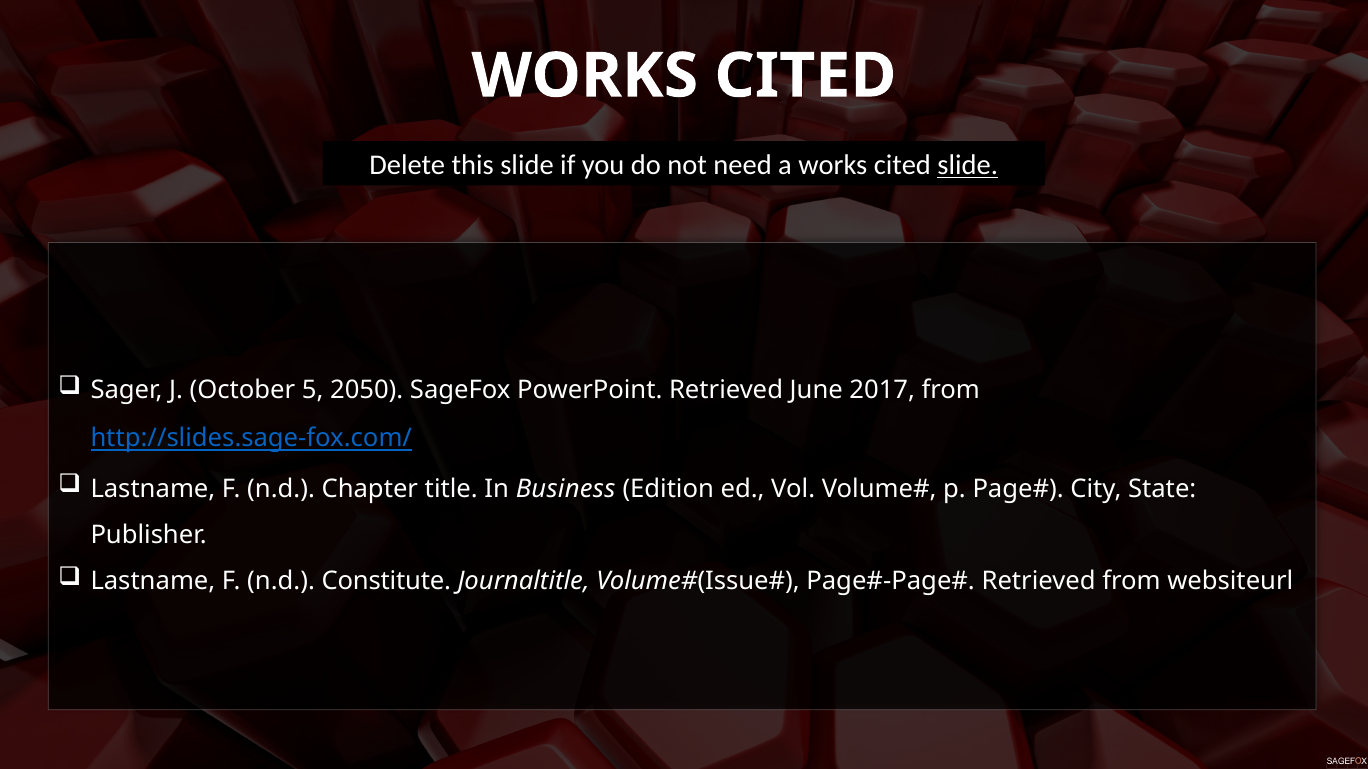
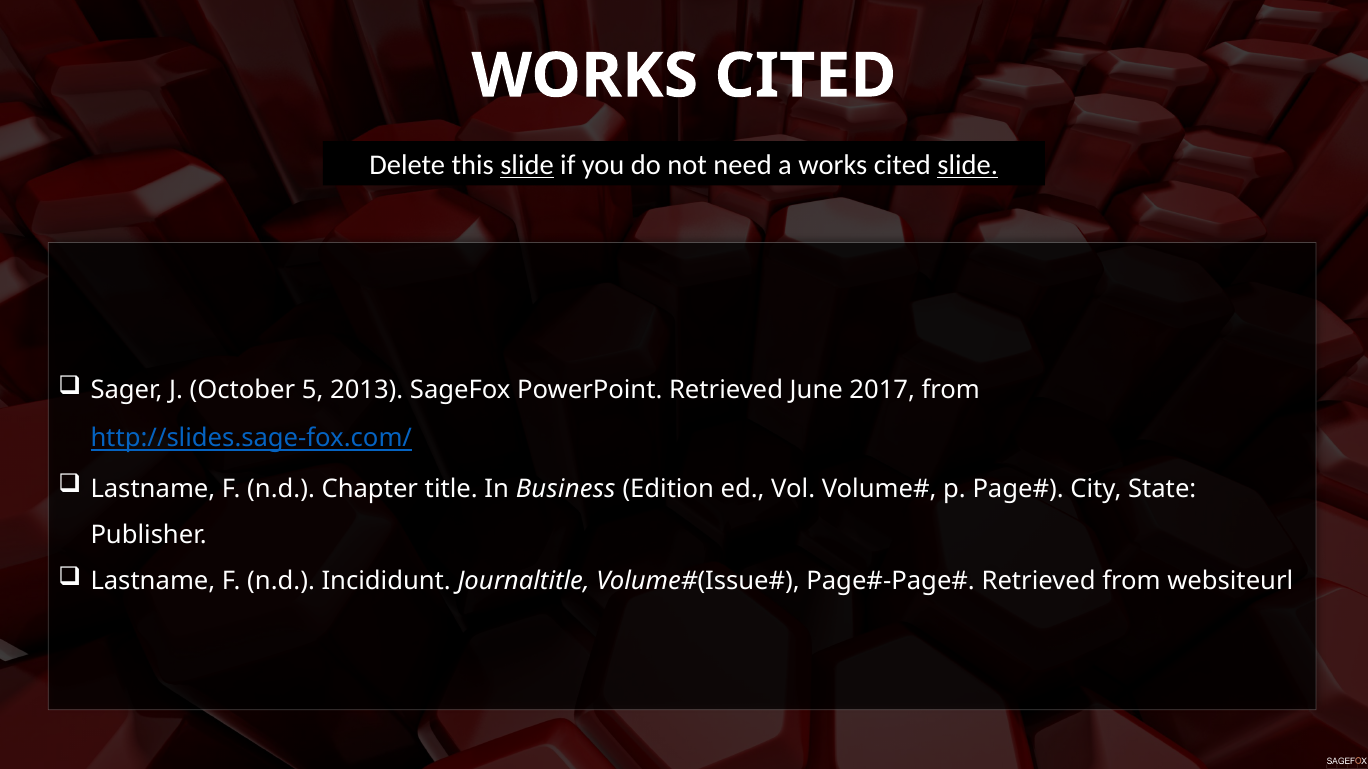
slide underline: none -> present (527, 165)
2050: 2050 -> 2013 (367, 390)
Constitute: Constitute -> Incididunt (386, 581)
